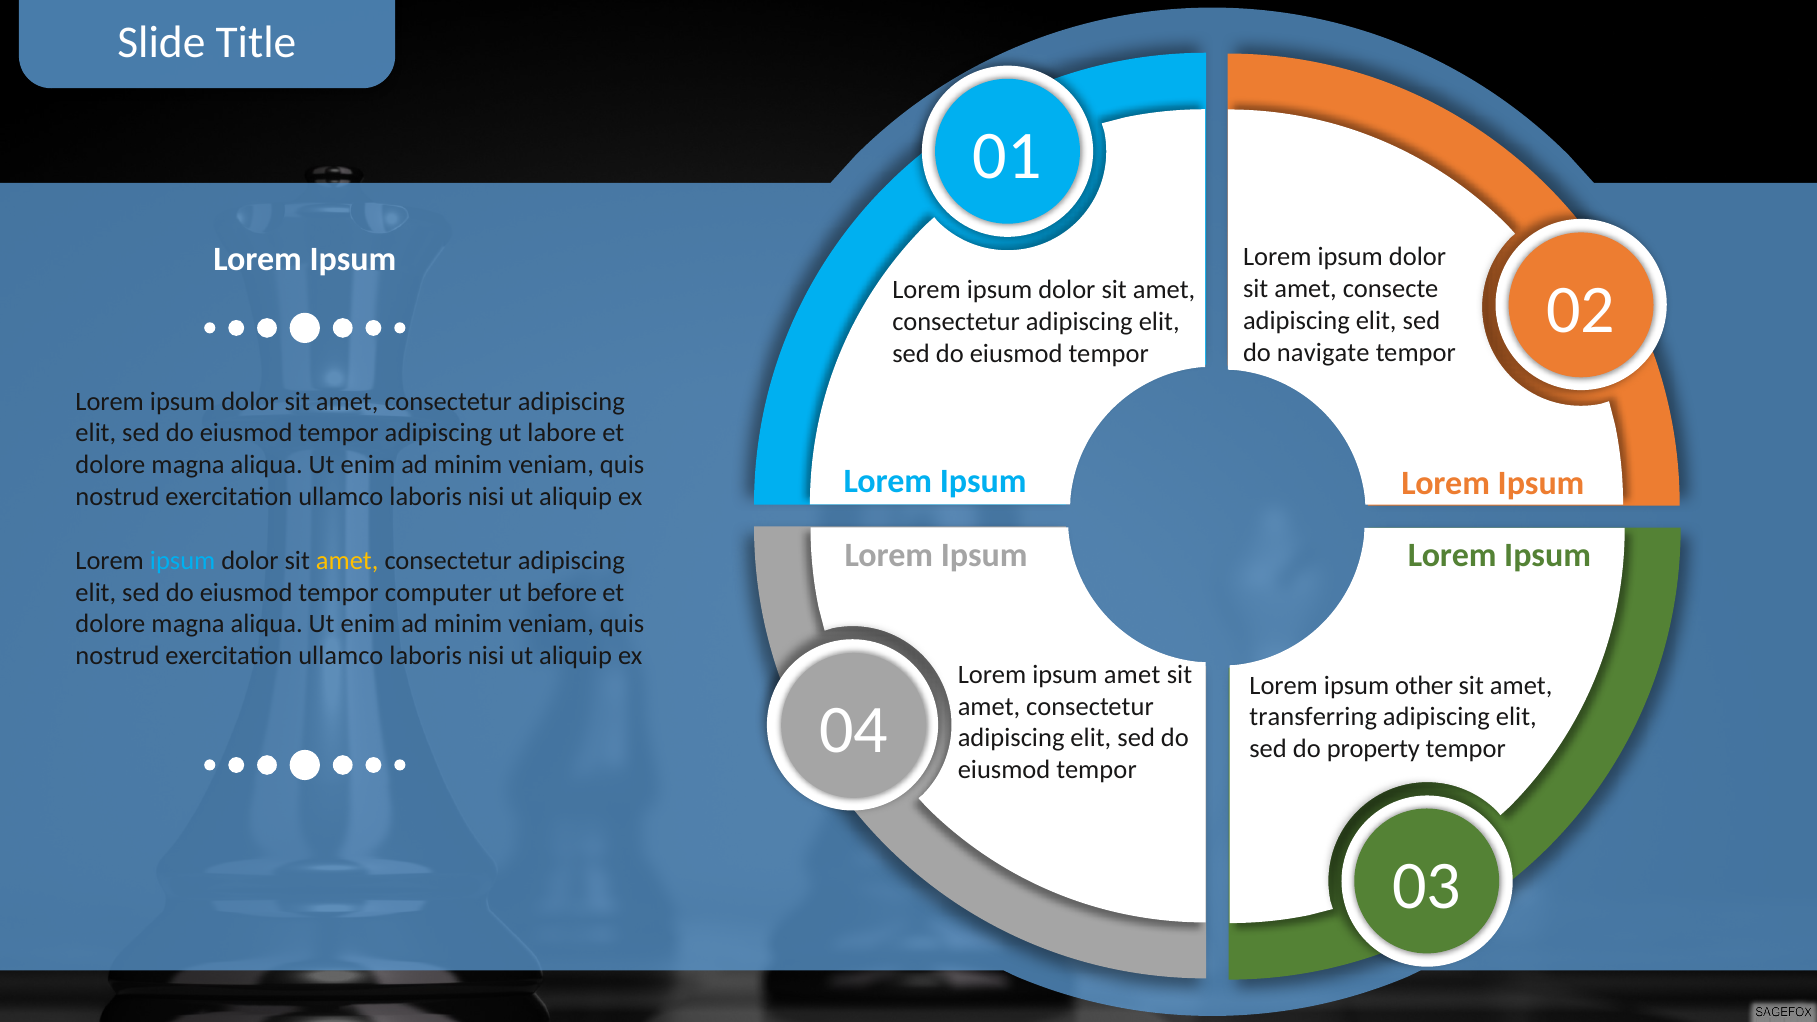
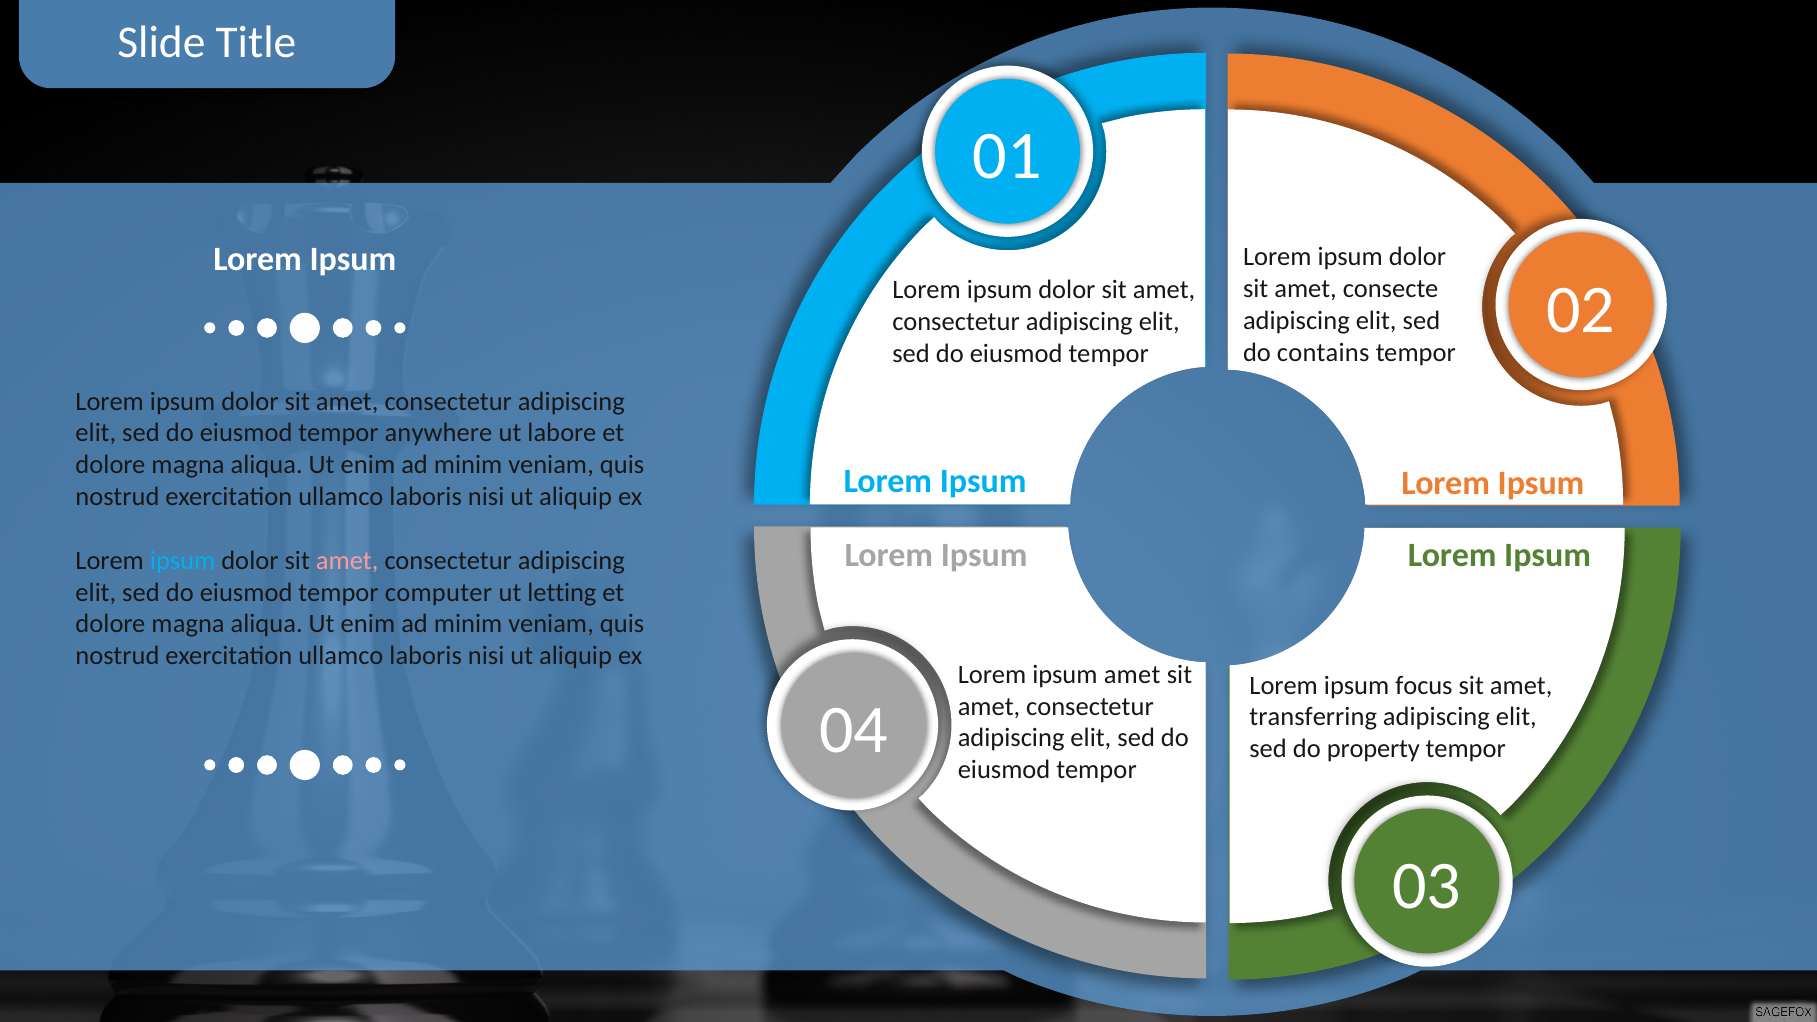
navigate: navigate -> contains (1323, 352)
tempor adipiscing: adipiscing -> anywhere (439, 433)
amet colour: yellow -> pink (347, 560)
before: before -> letting (562, 592)
other: other -> focus (1424, 685)
